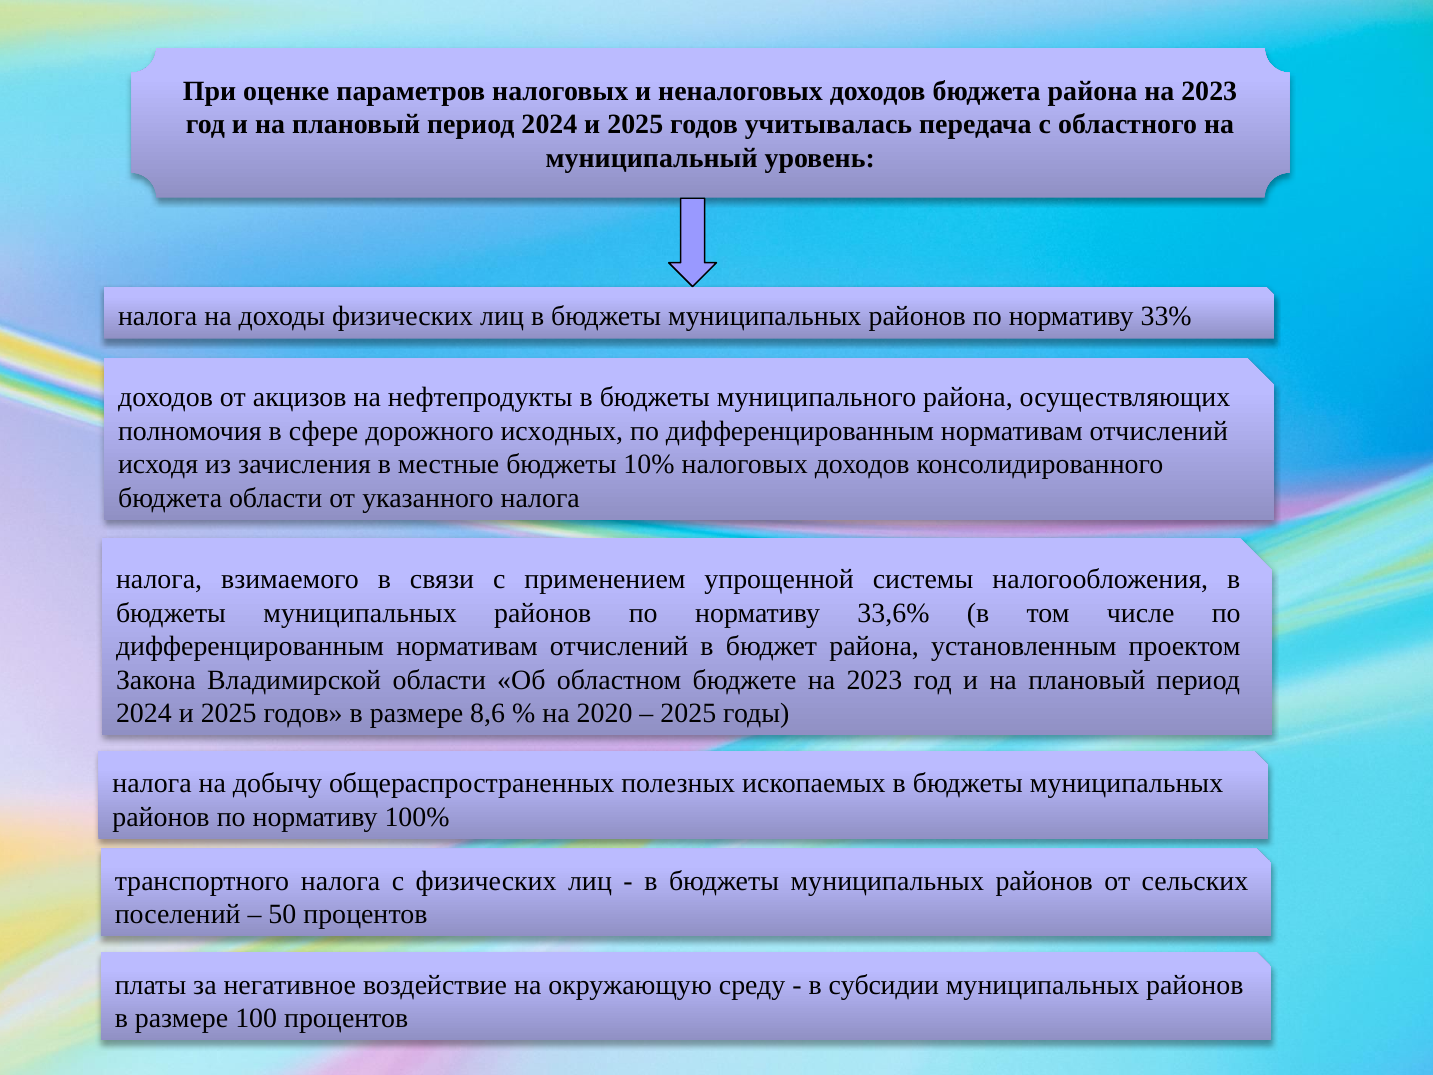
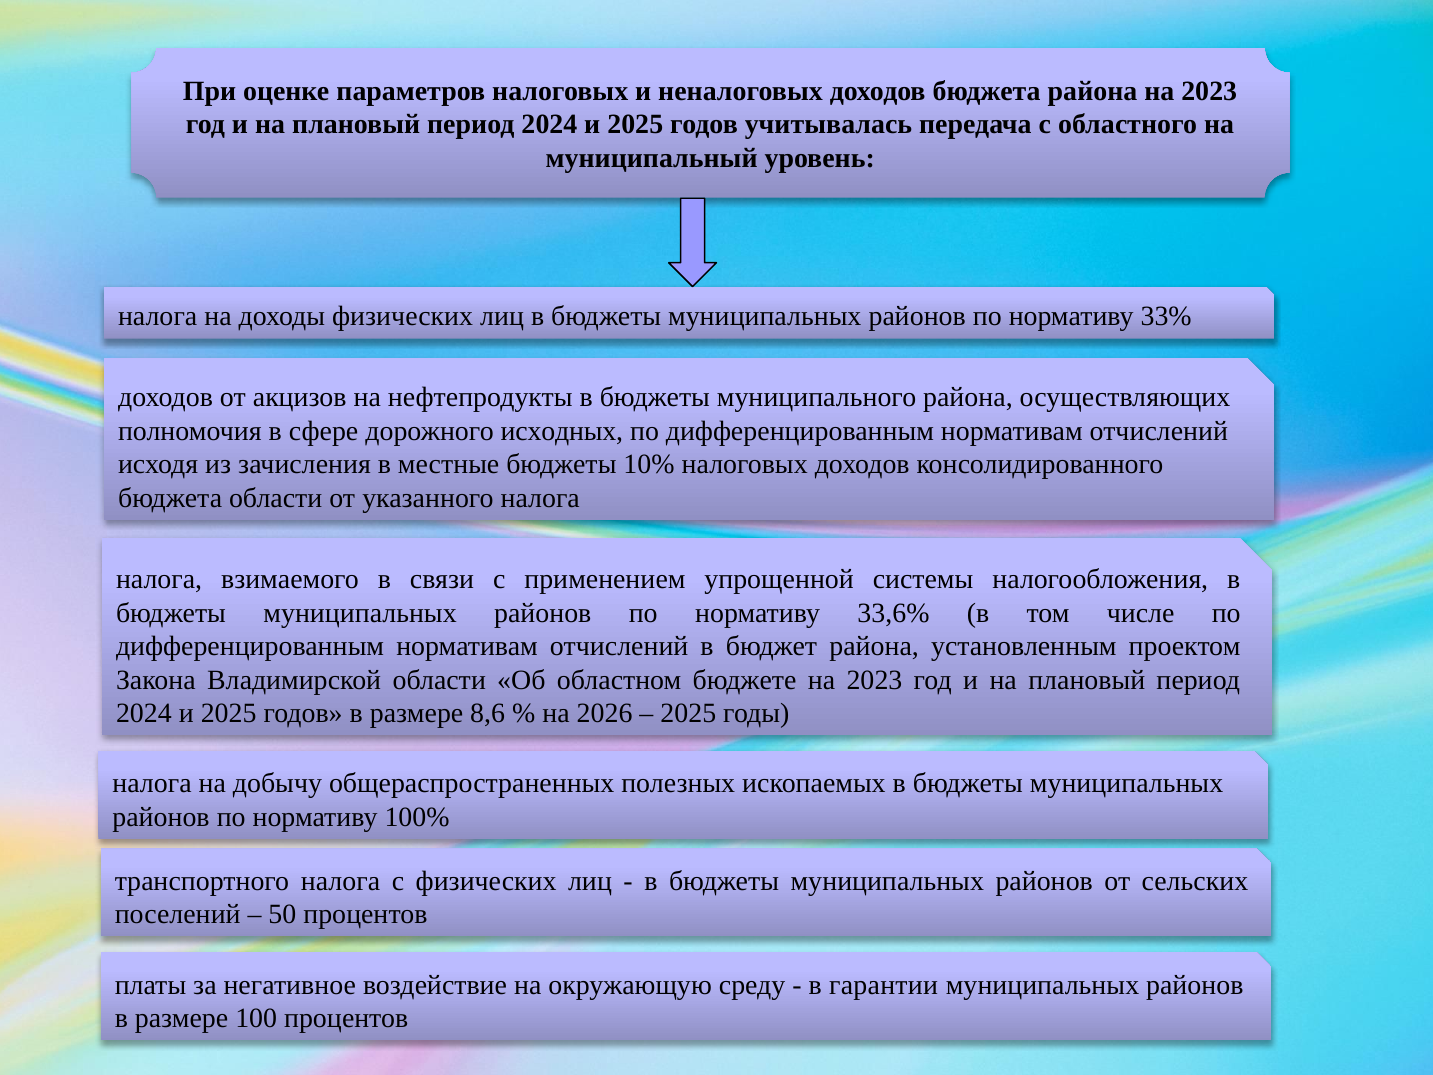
2020: 2020 -> 2026 (605, 713)
субсидии: субсидии -> гарантии (884, 985)
